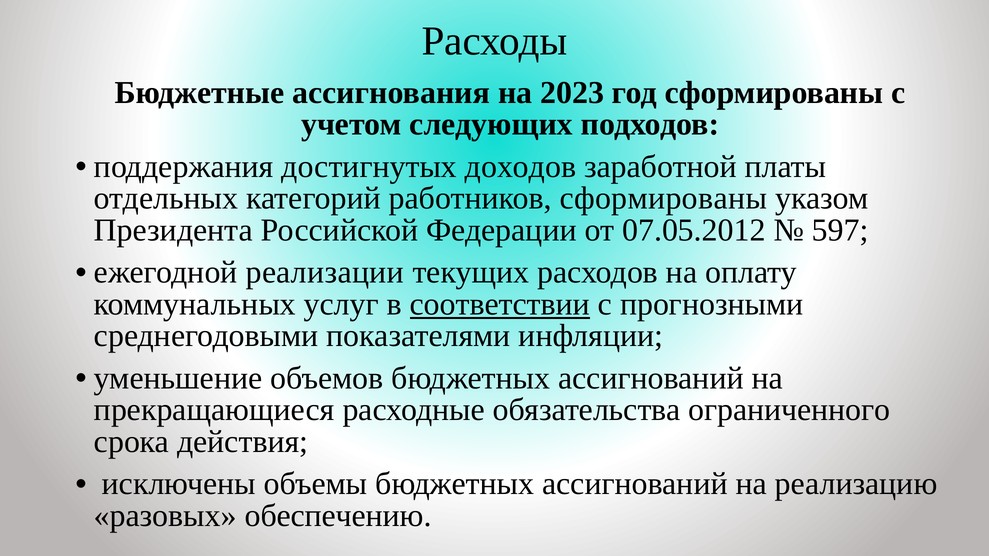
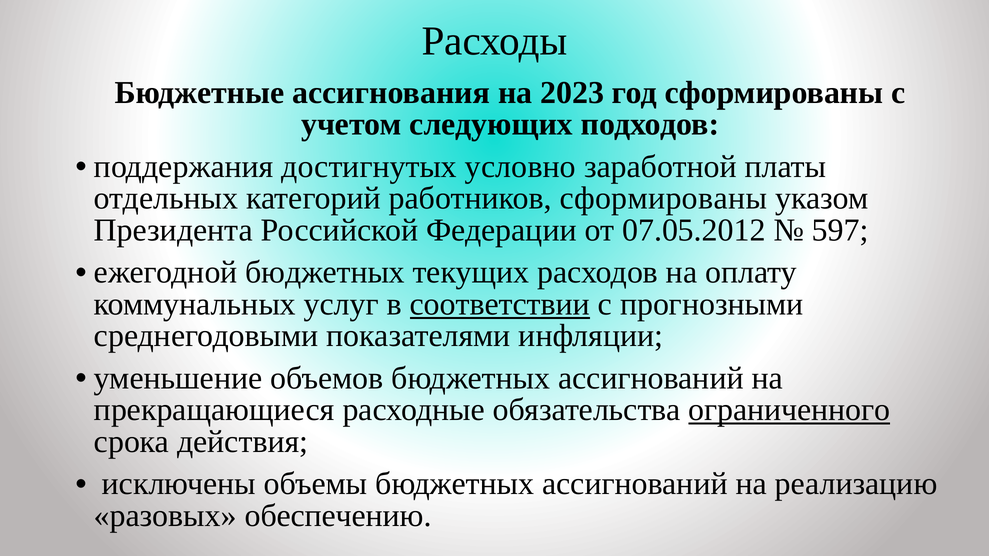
доходов: доходов -> условно (520, 167)
ежегодной реализации: реализации -> бюджетных (325, 272)
ограниченного underline: none -> present (789, 410)
